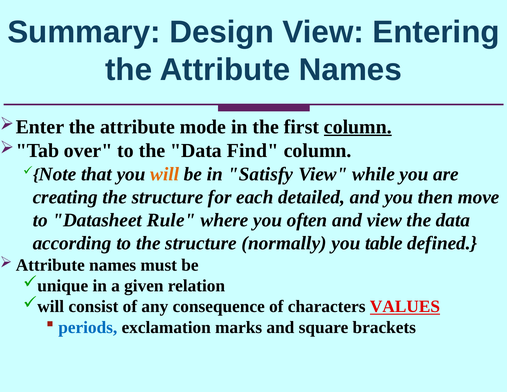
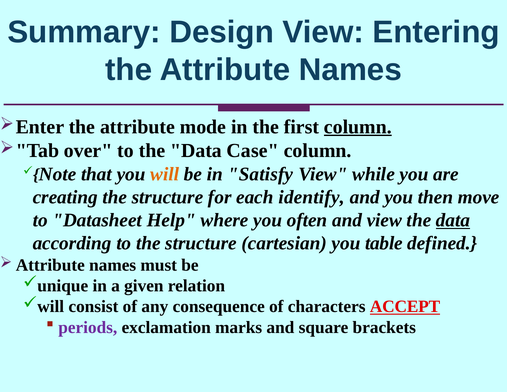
Find: Find -> Case (253, 151)
detailed: detailed -> identify (312, 197)
Rule: Rule -> Help (171, 220)
data underline: none -> present (453, 220)
normally: normally -> cartesian (284, 243)
VALUES: VALUES -> ACCEPT (405, 306)
periods colour: blue -> purple (88, 327)
